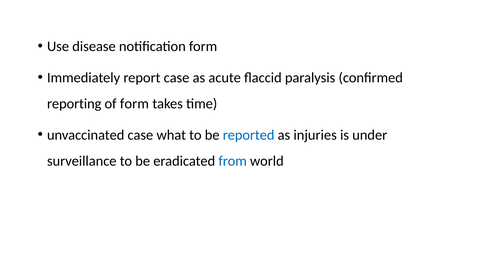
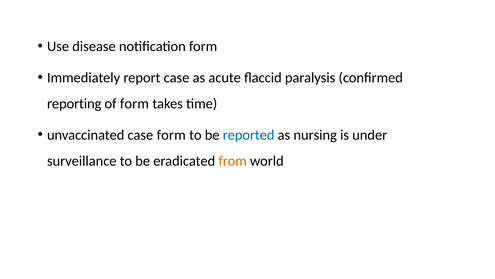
case what: what -> form (171, 135)
injuries: injuries -> nursing (315, 135)
from colour: blue -> orange (233, 161)
